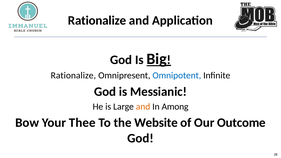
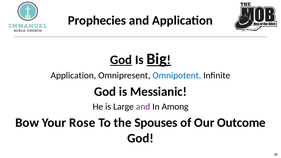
Rationalize: Rationalize -> Prophecies (97, 20)
God underline: none -> present (121, 60)
Rationalize: Rationalize -> Application (73, 75)
and colour: orange -> purple (143, 107)
Thee: Thee -> Rose (82, 123)
Website: Website -> Spouses (156, 123)
